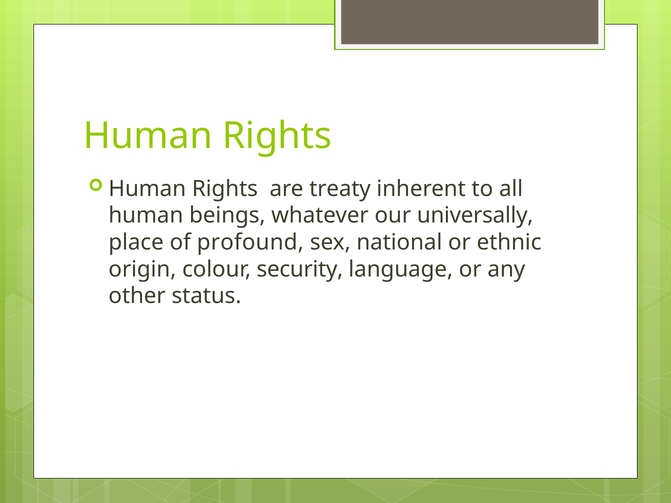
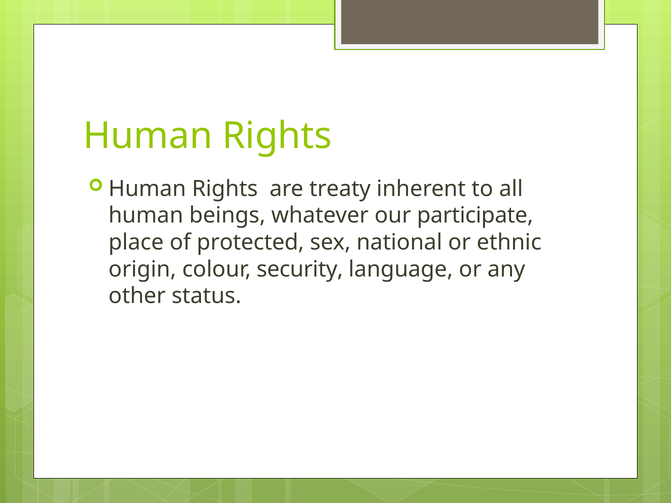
universally: universally -> participate (475, 216)
profound: profound -> protected (250, 243)
